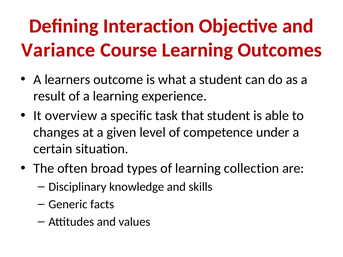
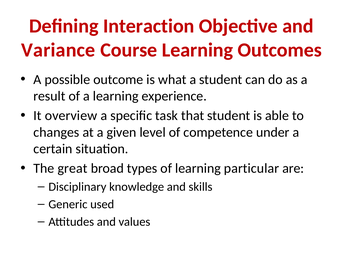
learners: learners -> possible (67, 80)
often: often -> great (72, 169)
collection: collection -> particular (252, 169)
facts: facts -> used (102, 204)
